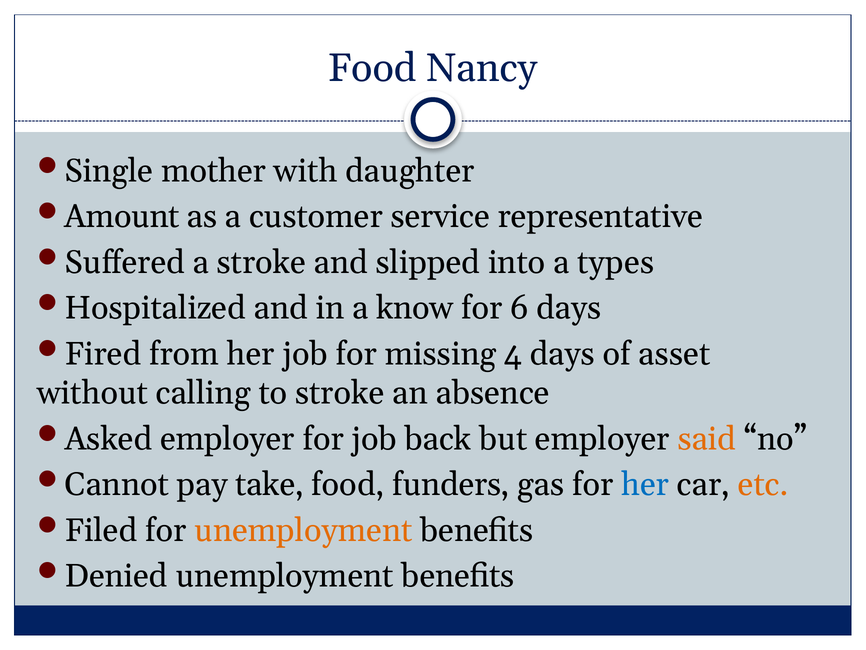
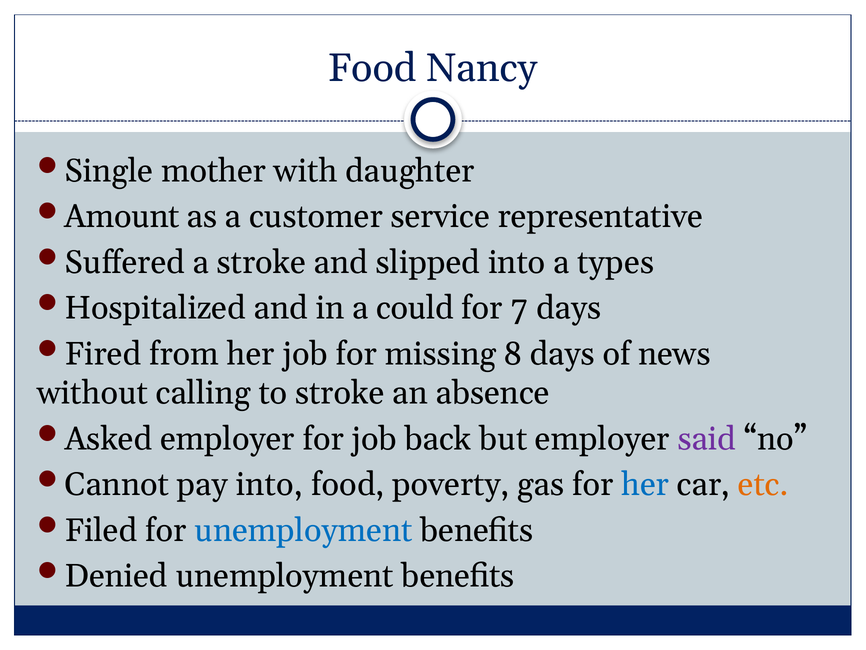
know: know -> could (415, 308)
6: 6 -> 7 (519, 308)
4: 4 -> 8 (513, 354)
asset: asset -> news (675, 354)
said colour: orange -> purple (707, 438)
pay take: take -> into (269, 484)
funders: funders -> poverty (451, 484)
unemployment colour: orange -> blue (303, 530)
